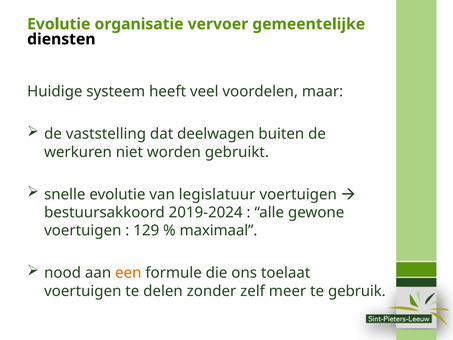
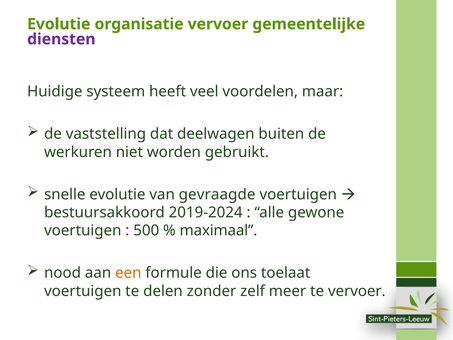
diensten colour: black -> purple (61, 39)
legislatuur: legislatuur -> gevraagde (217, 194)
129: 129 -> 500 (146, 231)
te gebruik: gebruik -> vervoer (357, 291)
